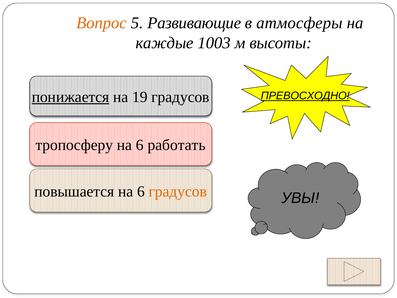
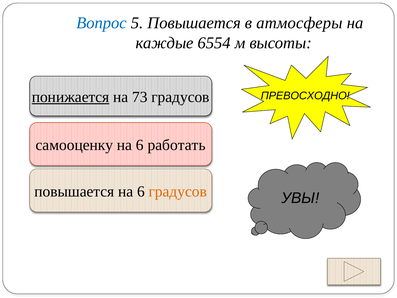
Вопрос colour: orange -> blue (102, 23)
5 Развивающие: Развивающие -> Повышается (194, 23)
1003: 1003 -> 6554 (214, 43)
19: 19 -> 73 (140, 97)
ПРЕВОСХОДНО underline: present -> none (305, 96)
тропосферу: тропосферу -> самооценку (74, 145)
